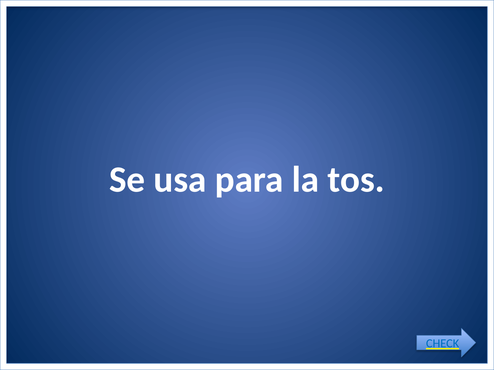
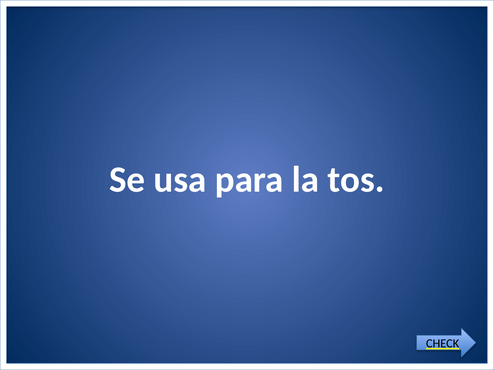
CHECK colour: blue -> black (443, 344)
